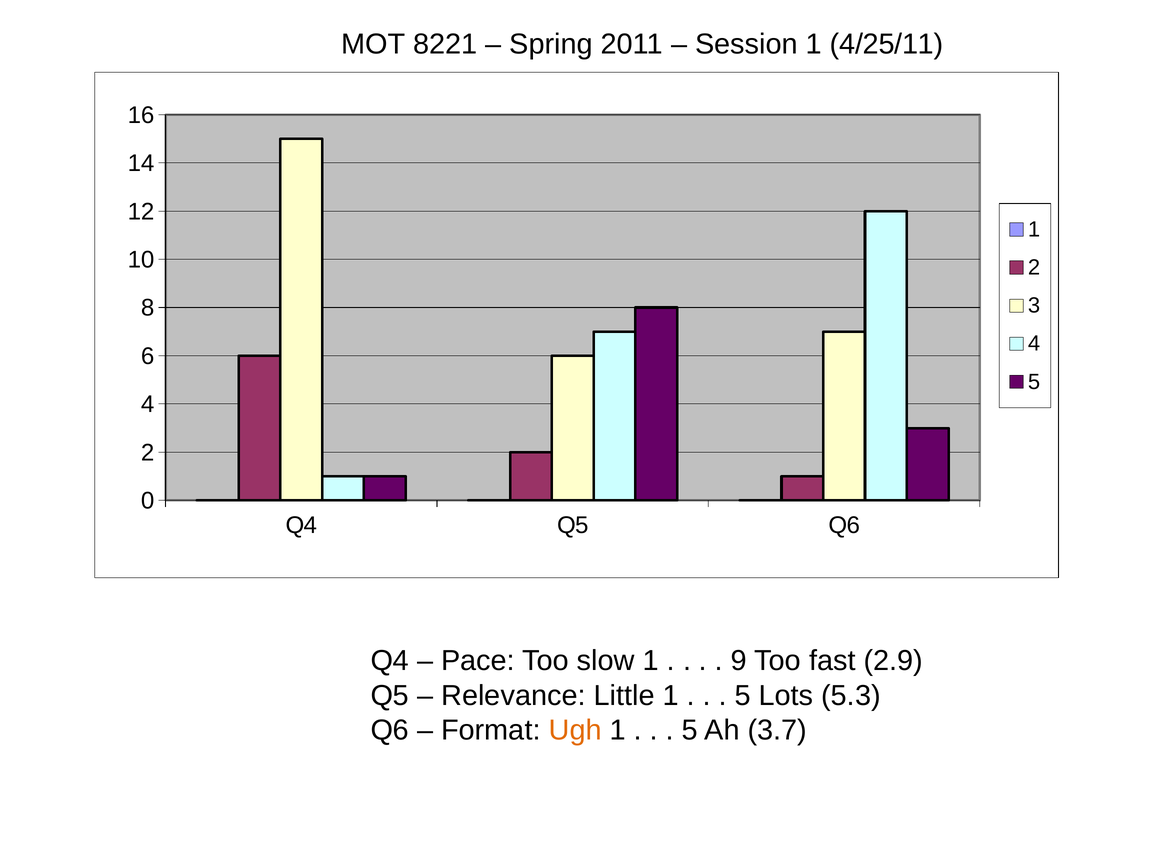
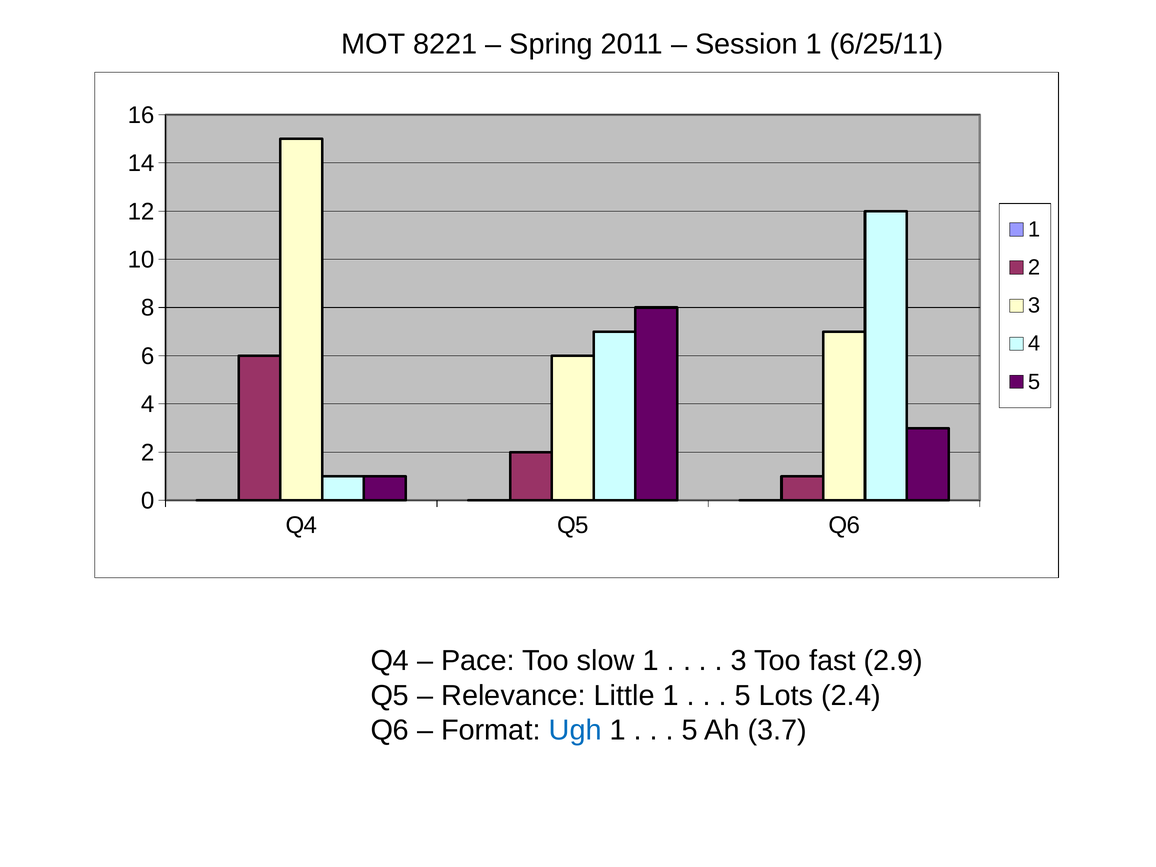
4/25/11: 4/25/11 -> 6/25/11 (887, 44)
9: 9 -> 3 (739, 661)
5.3: 5.3 -> 2.4 (851, 695)
Ugh colour: orange -> blue (575, 730)
